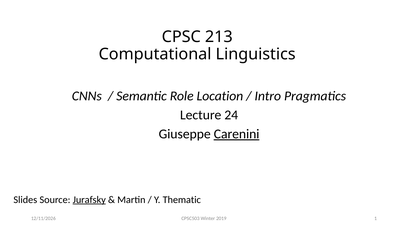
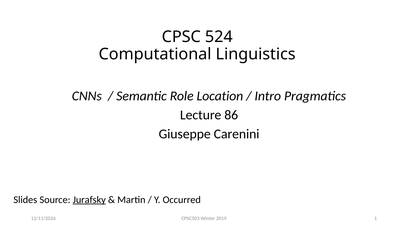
213: 213 -> 524 (219, 37)
24: 24 -> 86 (231, 115)
Carenini underline: present -> none (237, 134)
Thematic: Thematic -> Occurred (182, 200)
